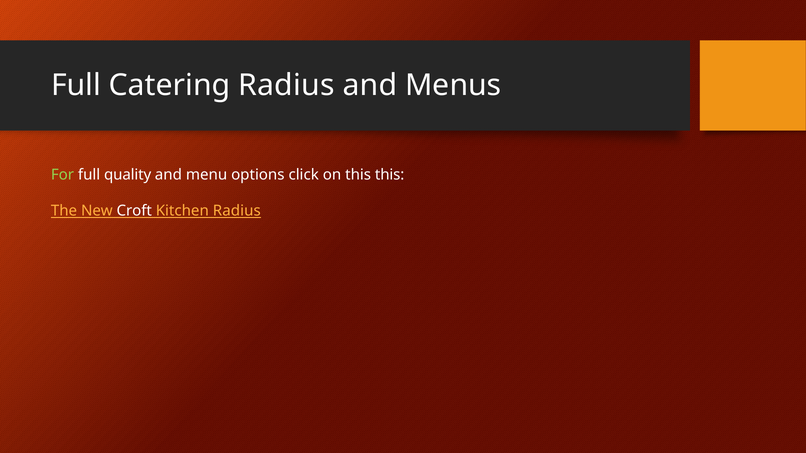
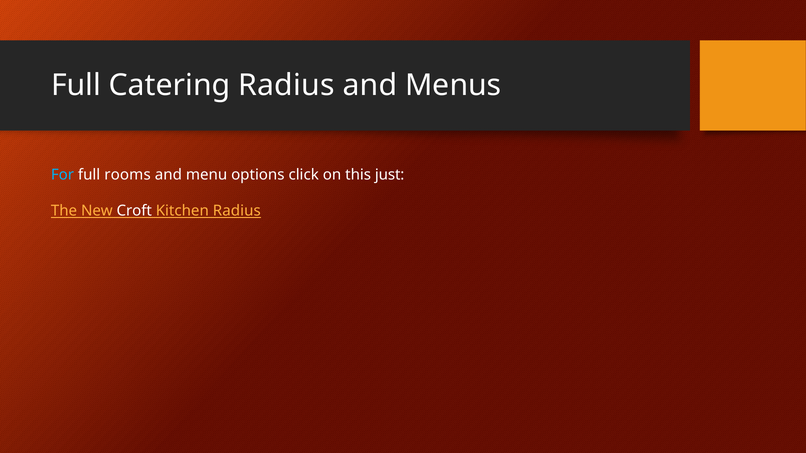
For colour: light green -> light blue (62, 175)
quality: quality -> rooms (128, 175)
this this: this -> just (390, 175)
